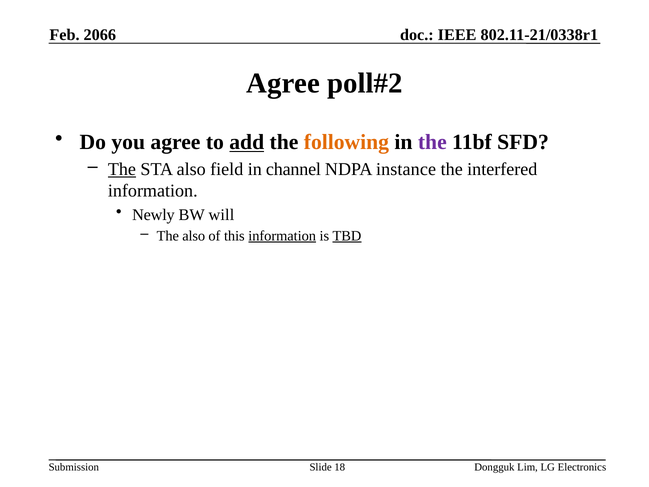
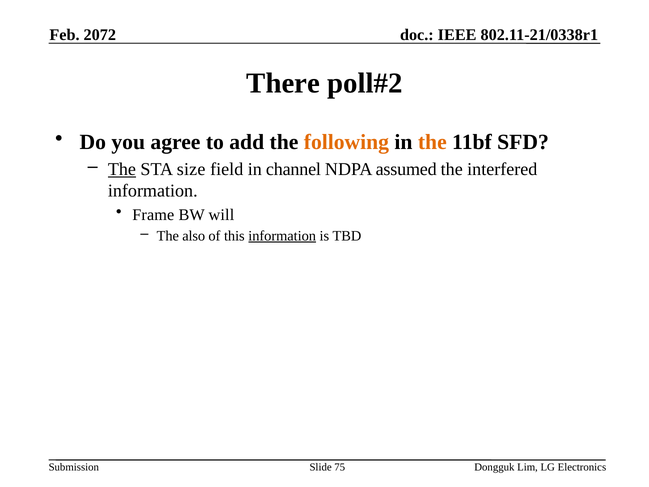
2066: 2066 -> 2072 (100, 35)
Agree: Agree -> There (283, 83)
add underline: present -> none (247, 142)
the colour: purple -> orange (432, 142)
STA also: also -> size (191, 169)
instance: instance -> assumed (406, 169)
Newly: Newly -> Frame (153, 215)
TBD underline: present -> none (347, 236)
18: 18 -> 75 (340, 467)
